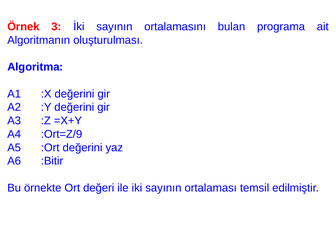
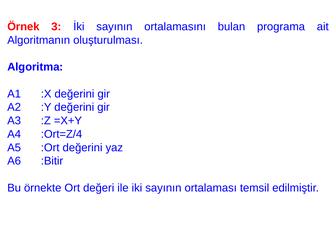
:Ort=Z/9: :Ort=Z/9 -> :Ort=Z/4 (62, 134)
